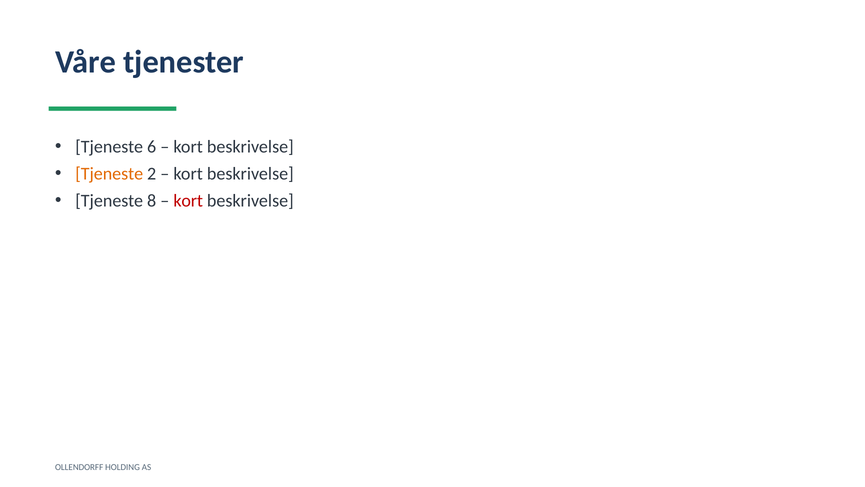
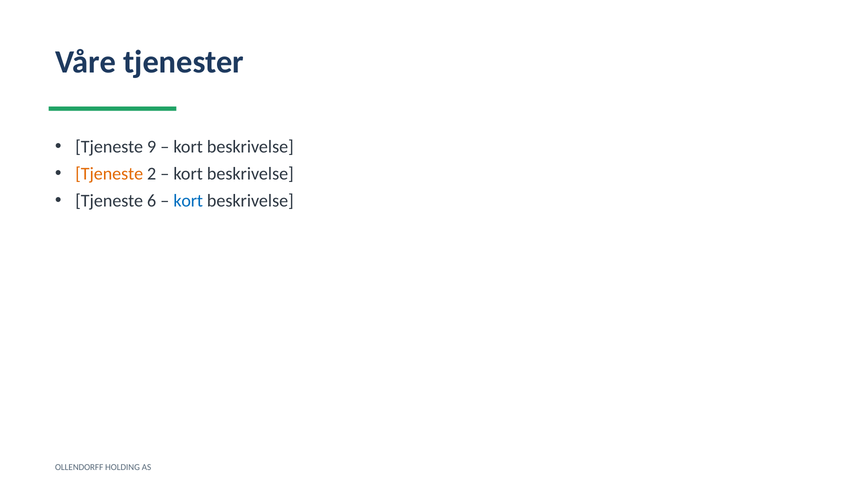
6: 6 -> 9 (152, 147)
8: 8 -> 6 (152, 201)
kort colour: red -> blue (188, 201)
